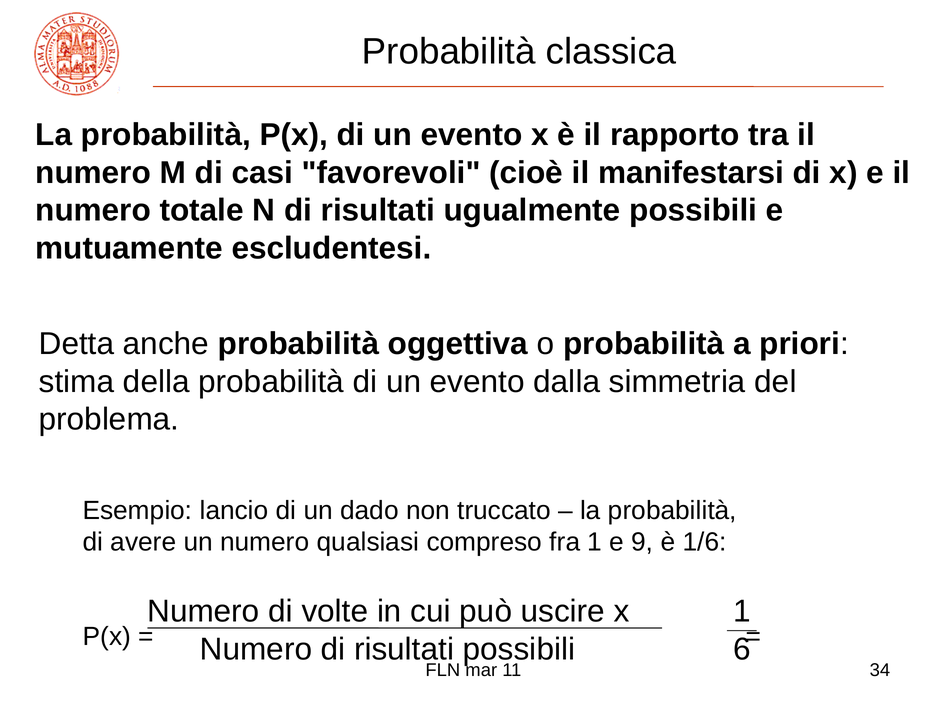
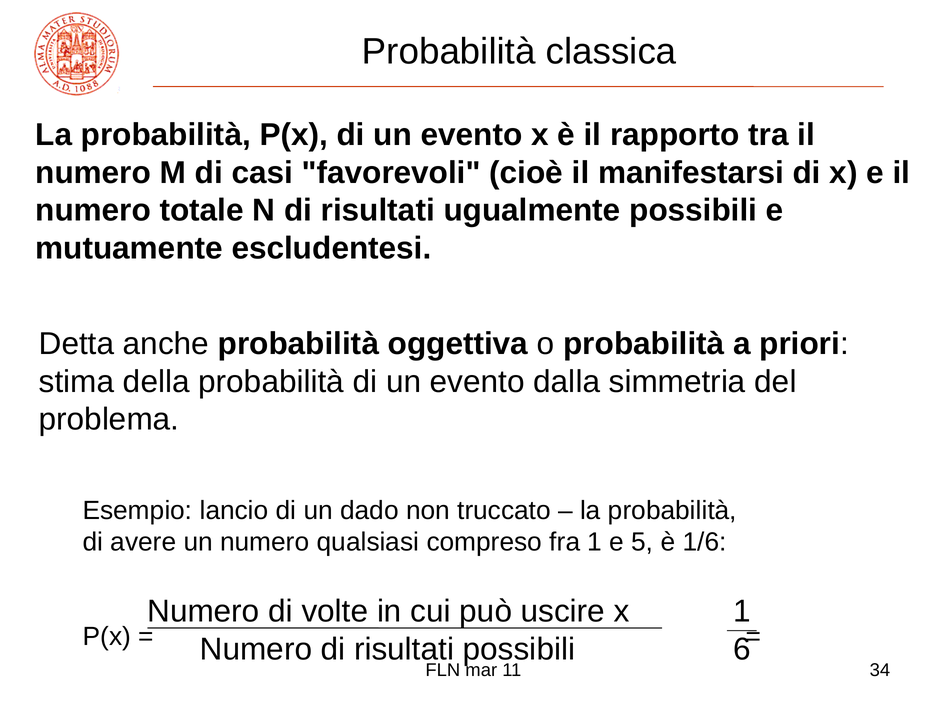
9: 9 -> 5 (642, 542)
